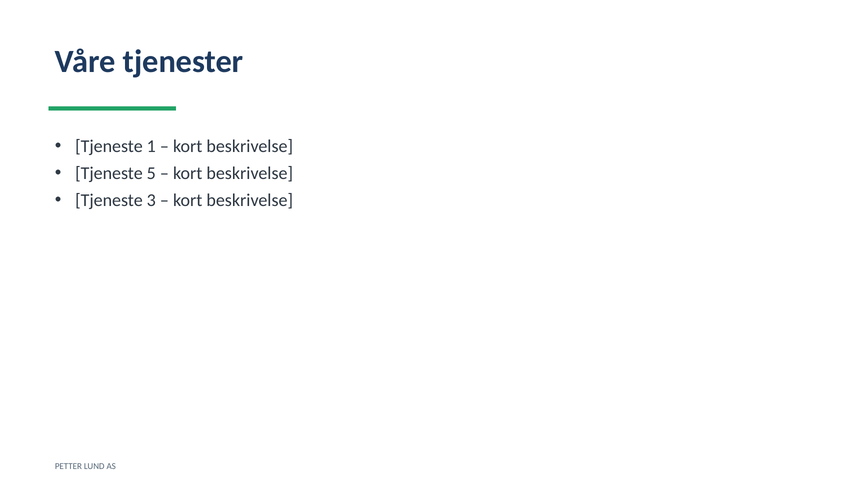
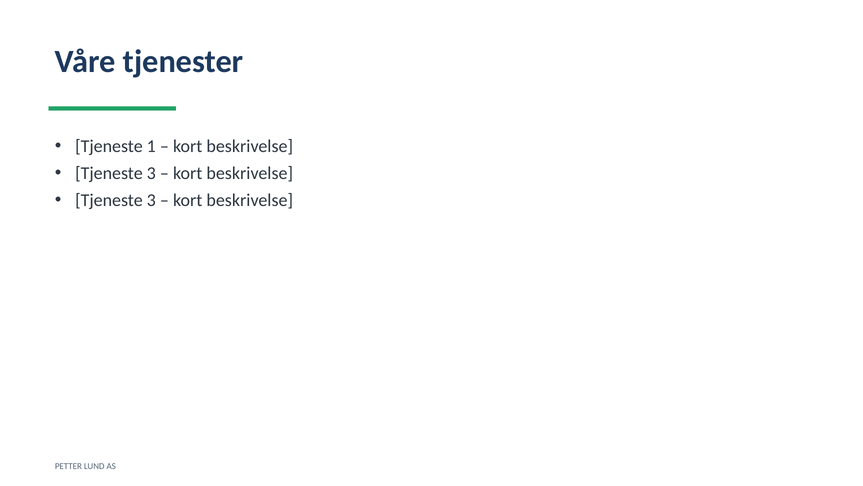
5: 5 -> 3 (151, 173)
